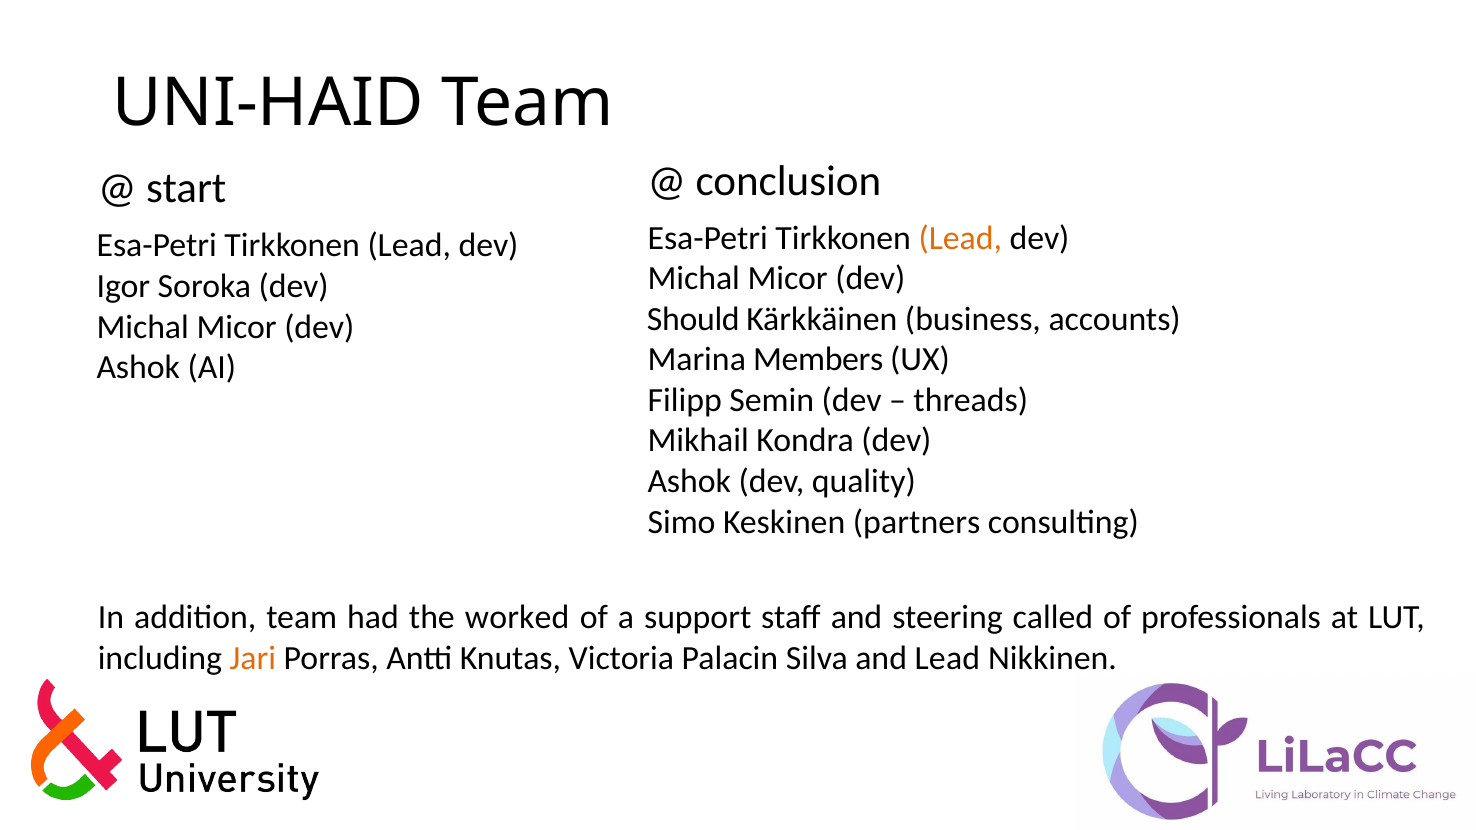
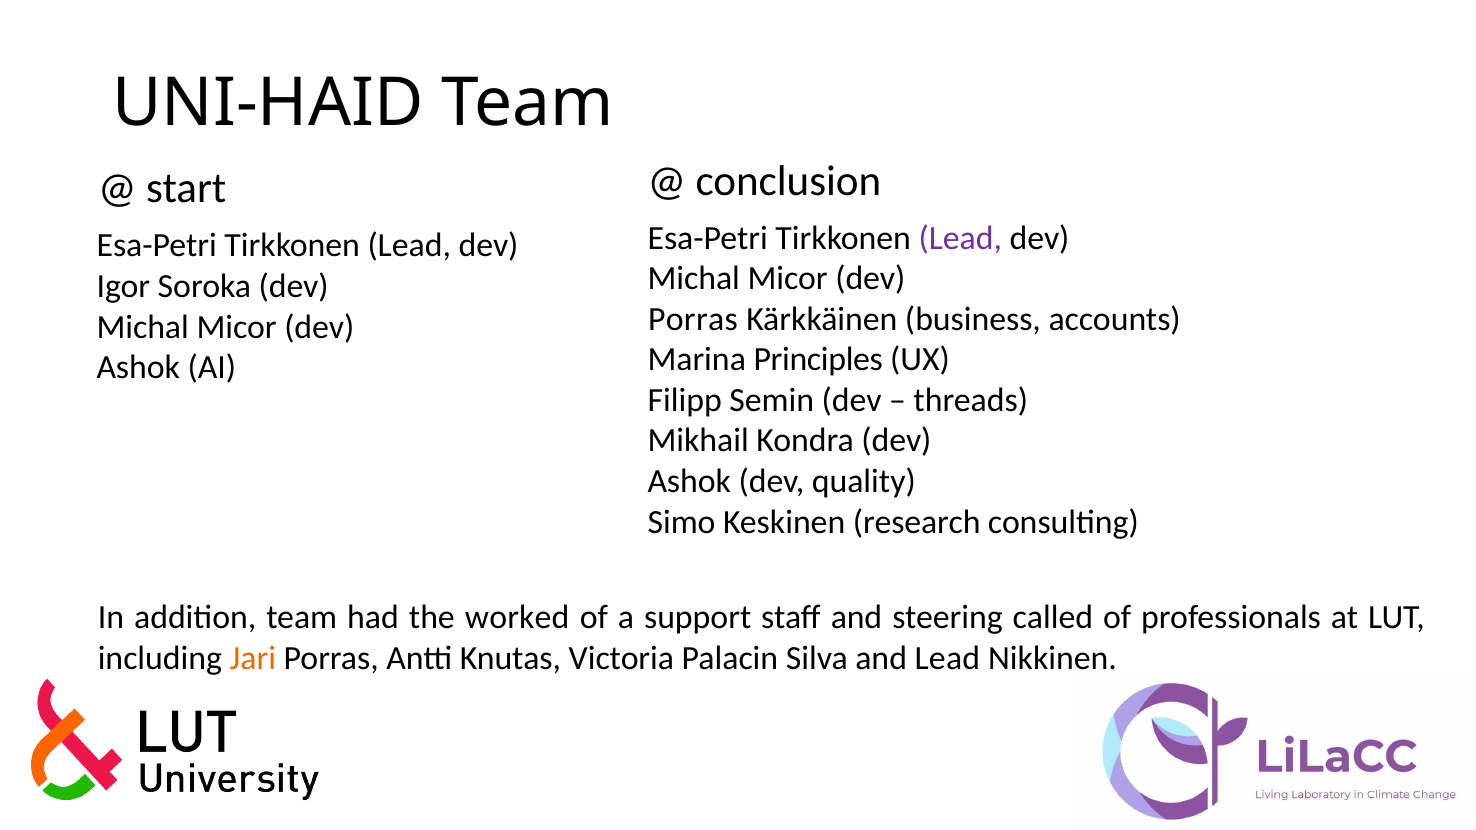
Lead colour: orange -> purple (960, 238)
Should: Should -> Porras (693, 319)
Members: Members -> Principles (818, 360)
partners: partners -> research (917, 522)
